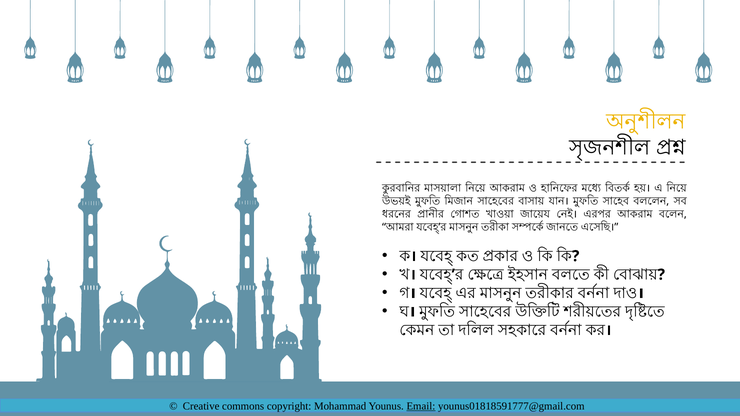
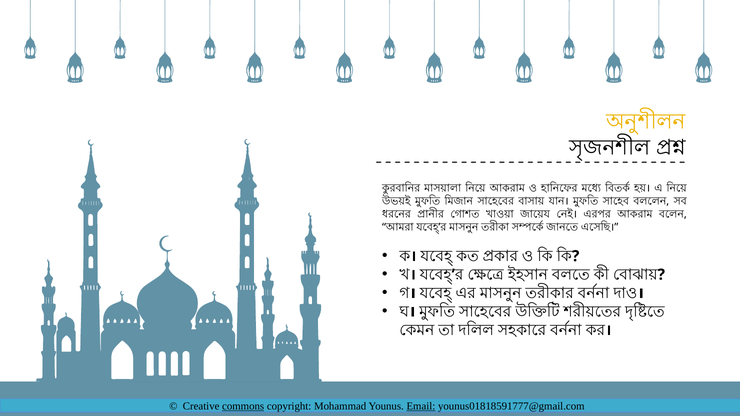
commons underline: none -> present (243, 406)
